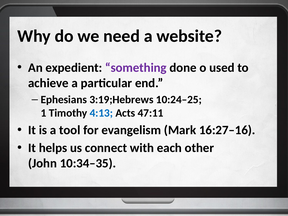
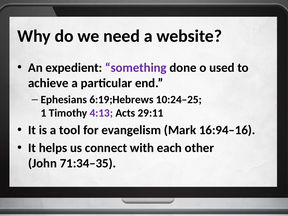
3:19;Hebrews: 3:19;Hebrews -> 6:19;Hebrews (121, 100)
4:13 colour: blue -> purple (101, 113)
47:11: 47:11 -> 29:11 (151, 113)
16:27–16: 16:27–16 -> 16:94–16 (227, 130)
10:34–35: 10:34–35 -> 71:34–35 (88, 163)
